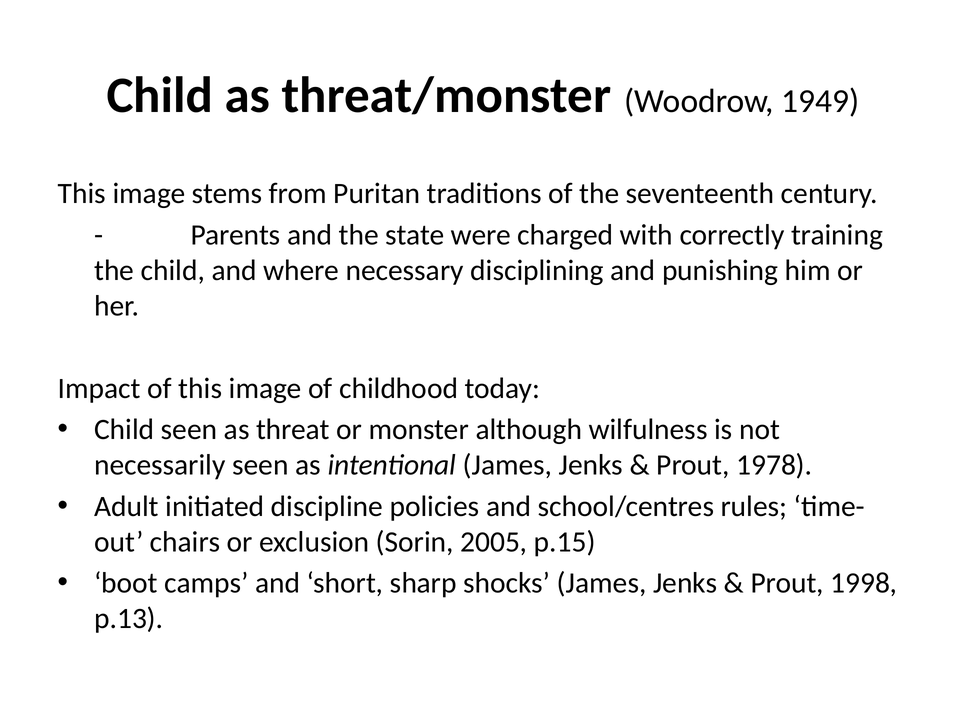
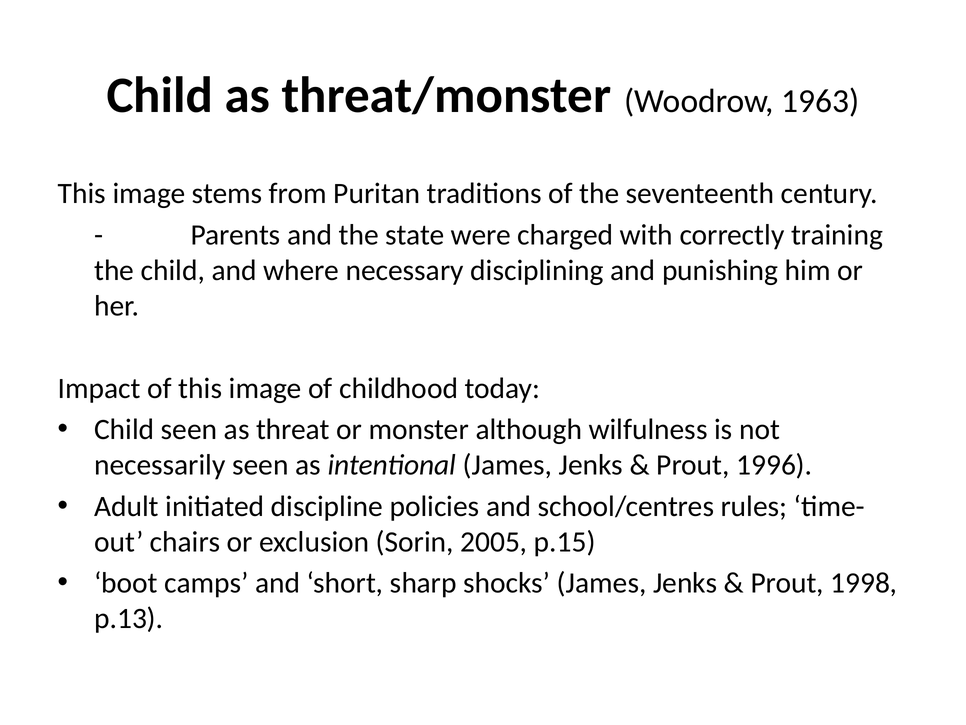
1949: 1949 -> 1963 (820, 101)
1978: 1978 -> 1996 (774, 465)
